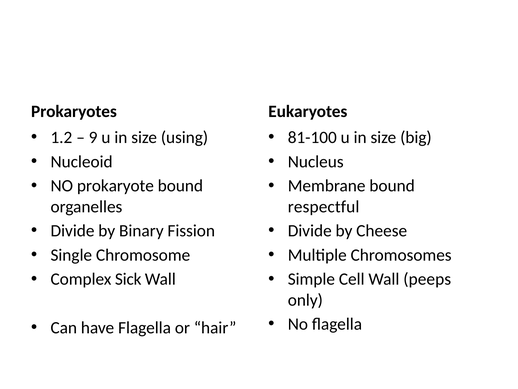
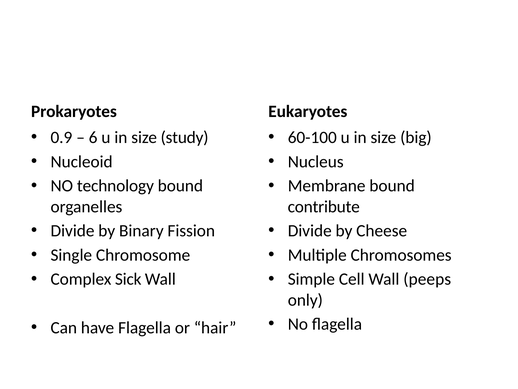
1.2: 1.2 -> 0.9 (61, 137)
9: 9 -> 6 (93, 137)
using: using -> study (185, 137)
81-100: 81-100 -> 60-100 (312, 137)
prokaryote: prokaryote -> technology (115, 186)
respectful: respectful -> contribute (324, 206)
